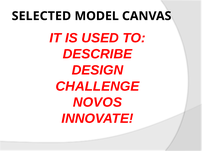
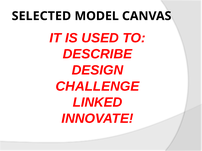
NOVOS: NOVOS -> LINKED (98, 103)
